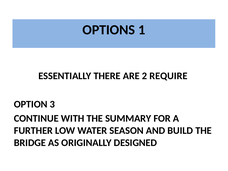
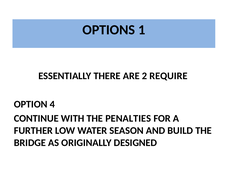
3: 3 -> 4 (52, 104)
SUMMARY: SUMMARY -> PENALTIES (128, 118)
